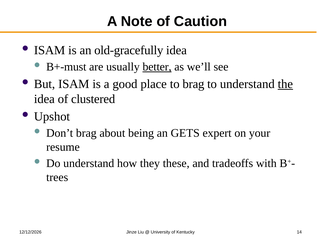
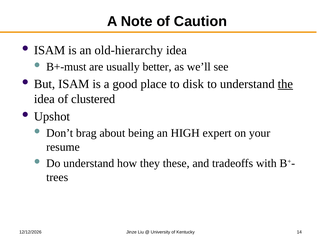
old-gracefully: old-gracefully -> old-hierarchy (129, 50)
better underline: present -> none (157, 67)
to brag: brag -> disk (193, 84)
GETS: GETS -> HIGH (185, 133)
